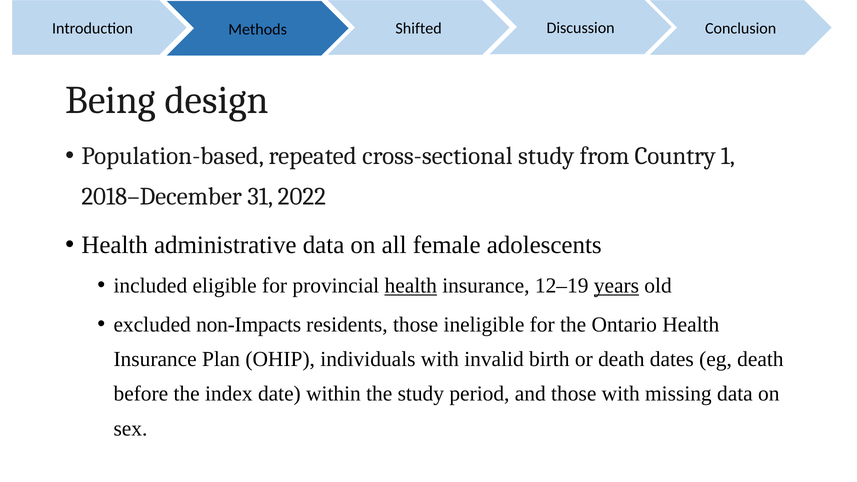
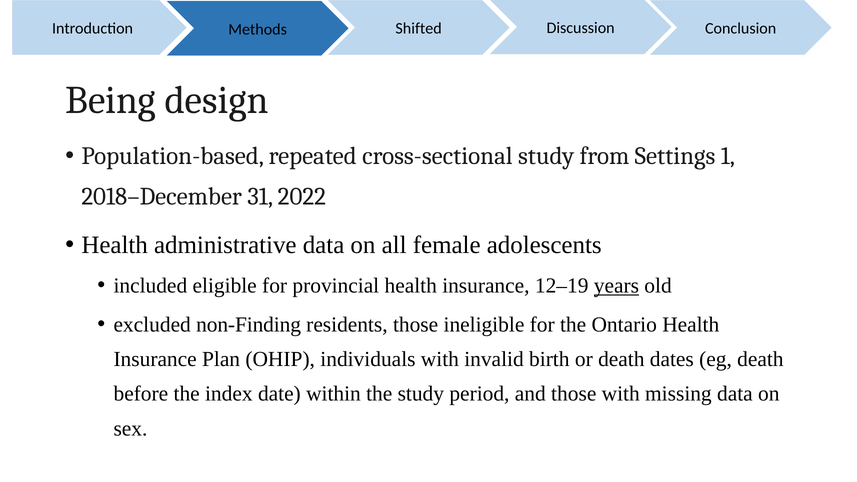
Country: Country -> Settings (675, 156)
health underline: present -> none (411, 286)
non-Impacts: non-Impacts -> non-Finding (249, 325)
